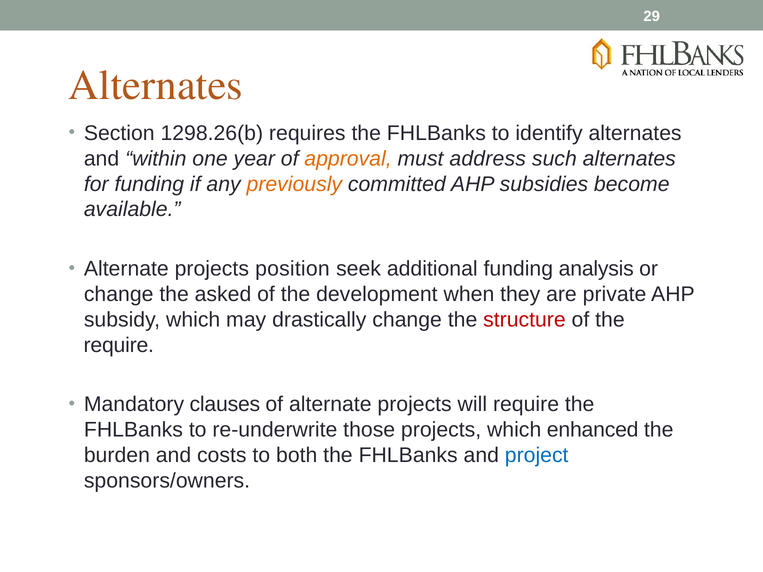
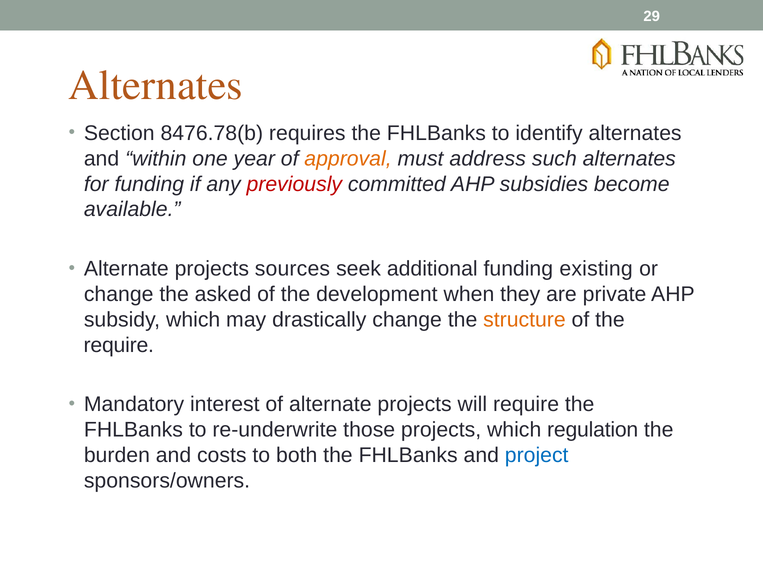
1298.26(b: 1298.26(b -> 8476.78(b (212, 133)
previously colour: orange -> red (294, 184)
position: position -> sources (292, 269)
analysis: analysis -> existing (596, 269)
structure colour: red -> orange (524, 320)
clauses: clauses -> interest (225, 405)
enhanced: enhanced -> regulation (593, 430)
